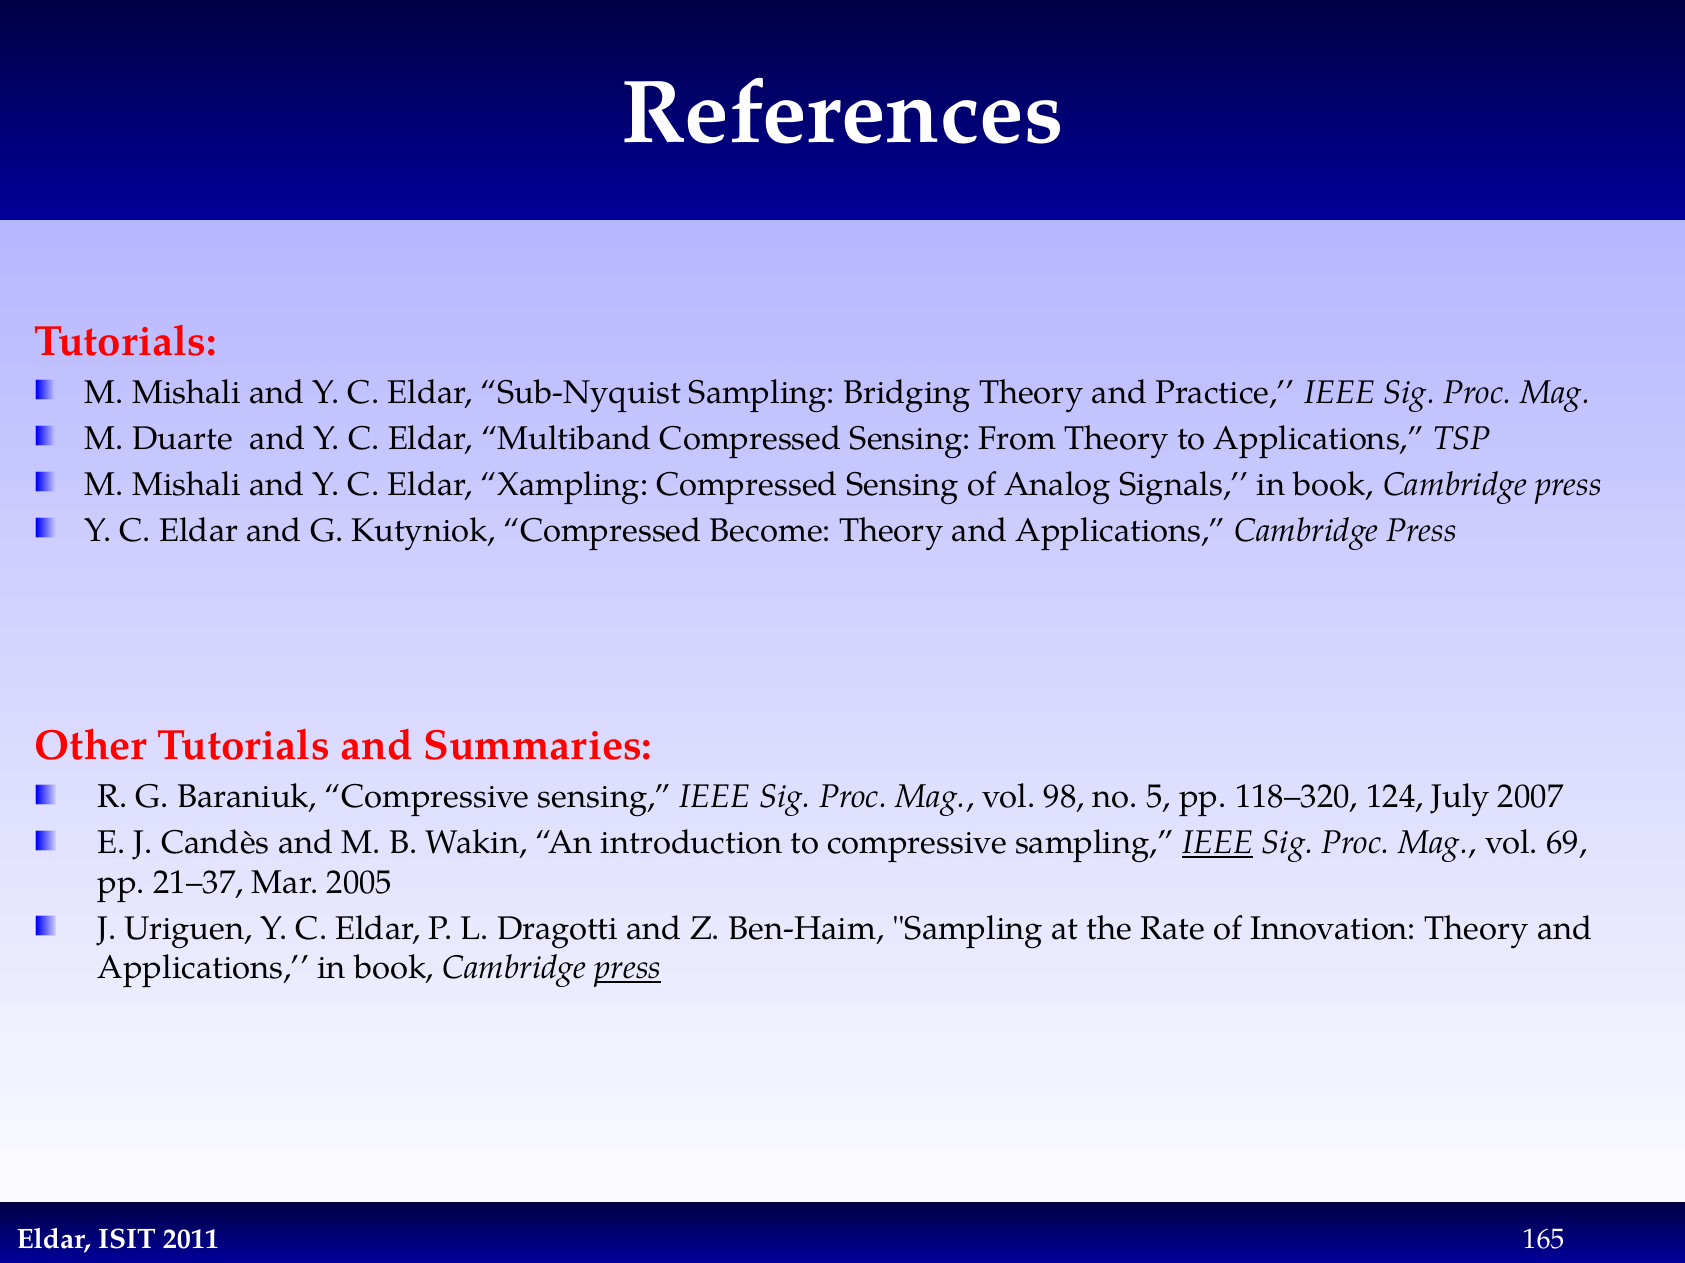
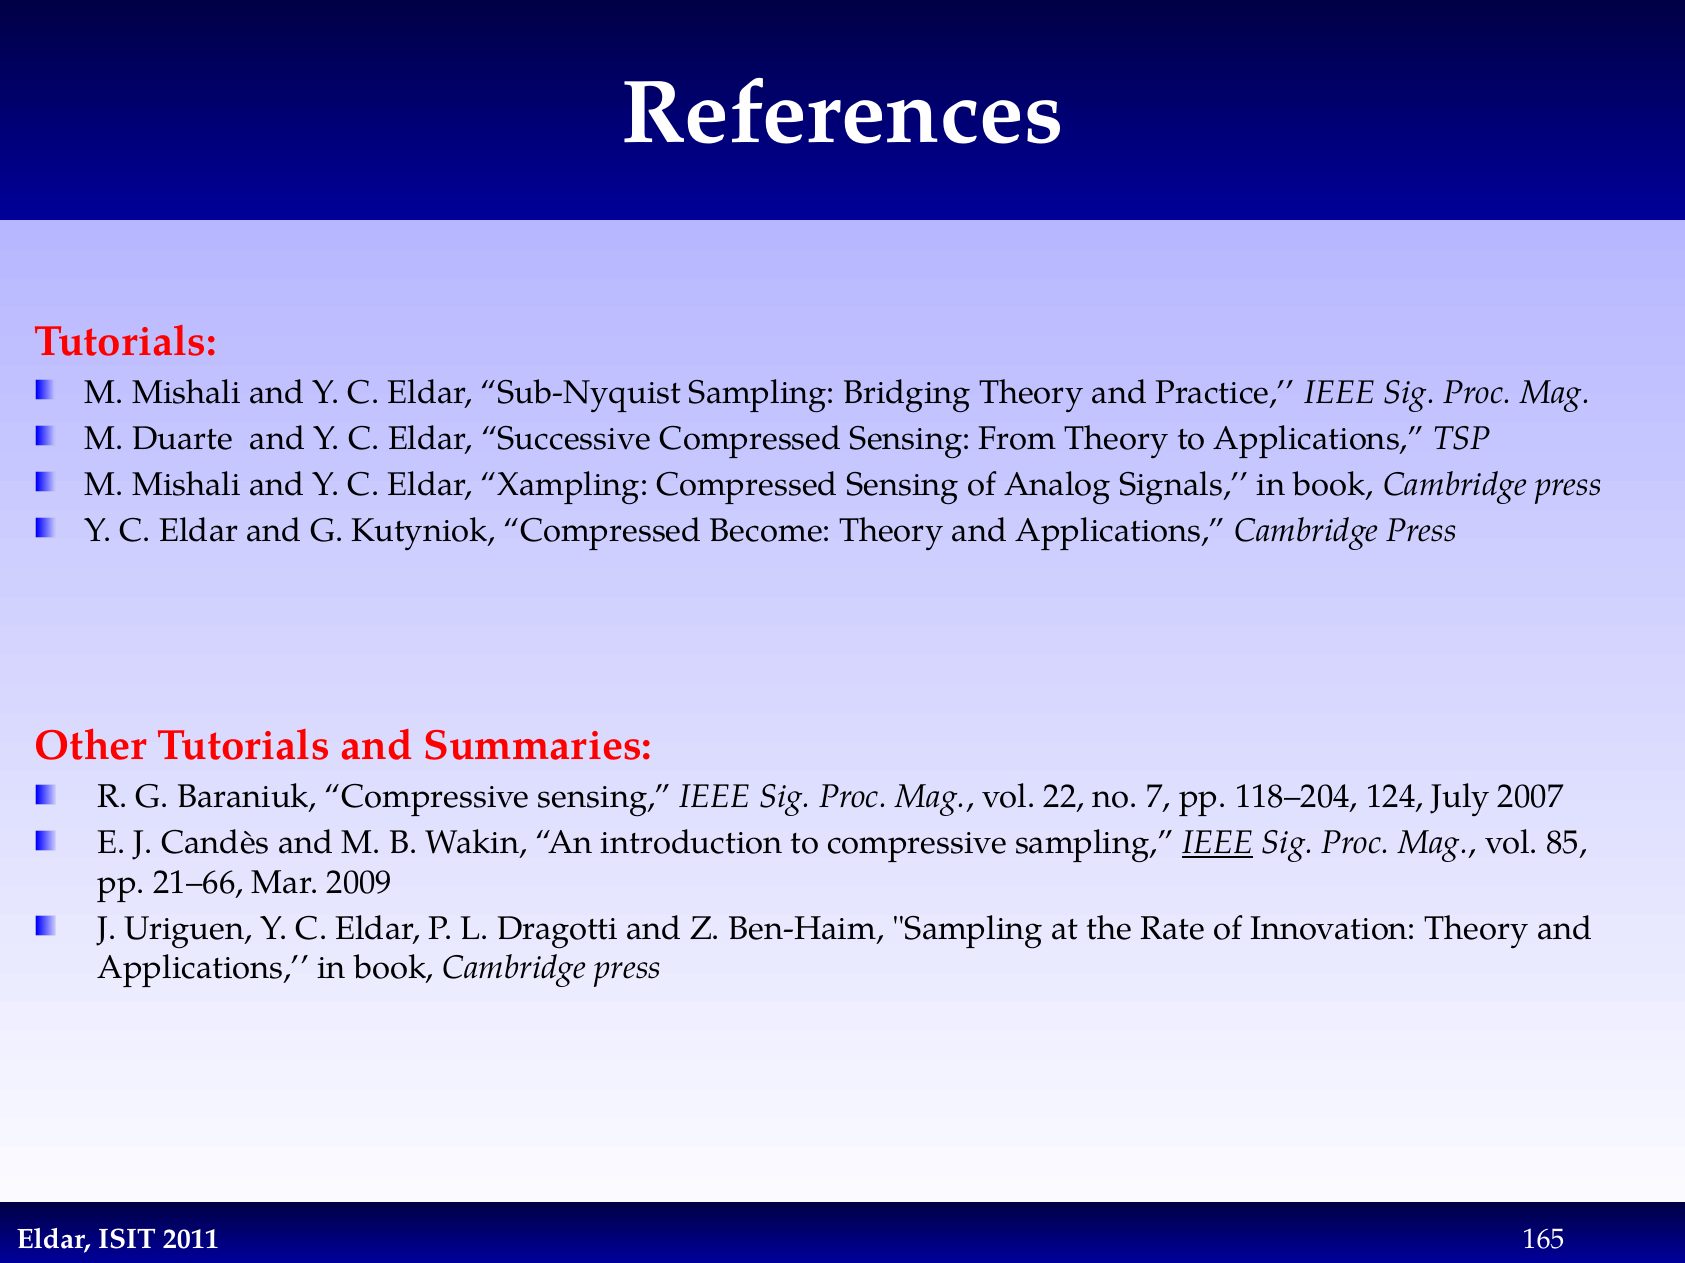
Multiband: Multiband -> Successive (566, 439)
98: 98 -> 22 (1064, 798)
5: 5 -> 7 (1159, 798)
118–320: 118–320 -> 118–204 (1297, 798)
69: 69 -> 85 (1567, 844)
21–37: 21–37 -> 21–66 (199, 883)
2005: 2005 -> 2009 (360, 883)
press underline: present -> none (628, 968)
